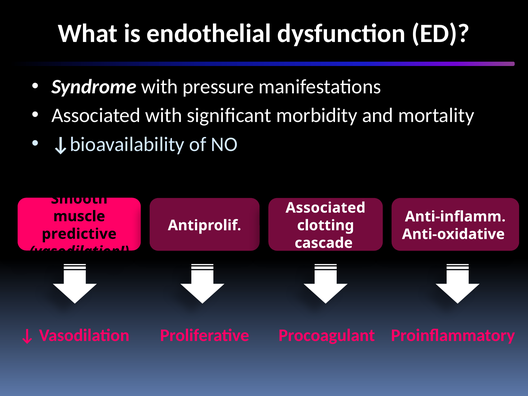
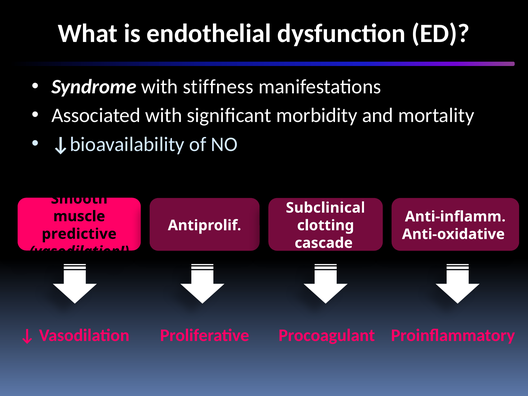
pressure: pressure -> stiffness (218, 87)
Associated: Associated -> Subclinical (326, 208)
